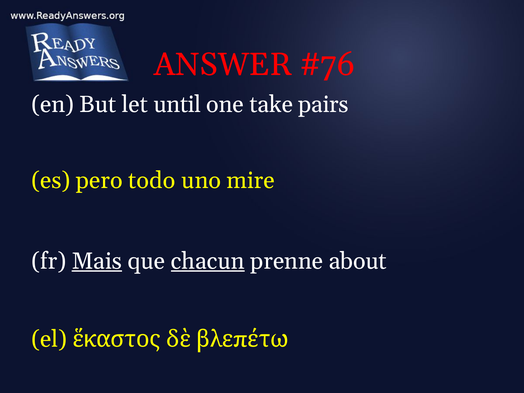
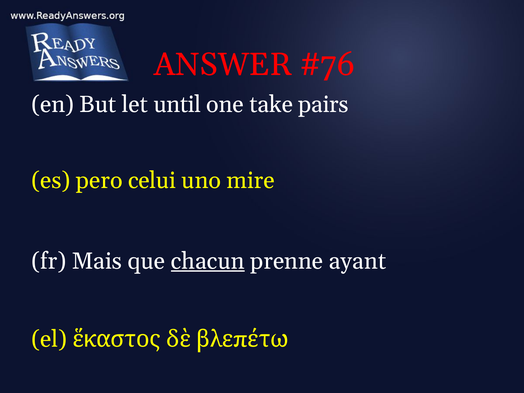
todo: todo -> celui (152, 180)
Mais underline: present -> none (97, 261)
about: about -> ayant (357, 261)
